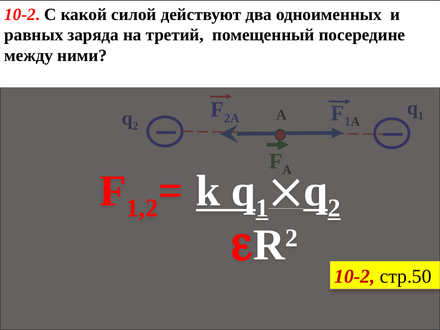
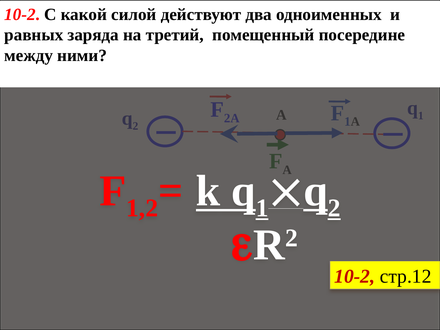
стр.50: стр.50 -> стр.12 (406, 277)
